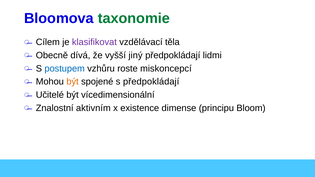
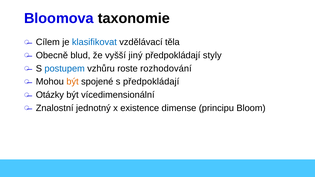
taxonomie colour: green -> black (134, 18)
klasifikovat colour: purple -> blue (94, 42)
dívá: dívá -> blud (80, 55)
lidmi: lidmi -> styly (212, 55)
miskoncepcí: miskoncepcí -> rozhodování (166, 69)
Učitelé: Učitelé -> Otázky (50, 95)
aktivním: aktivním -> jednotný (93, 108)
